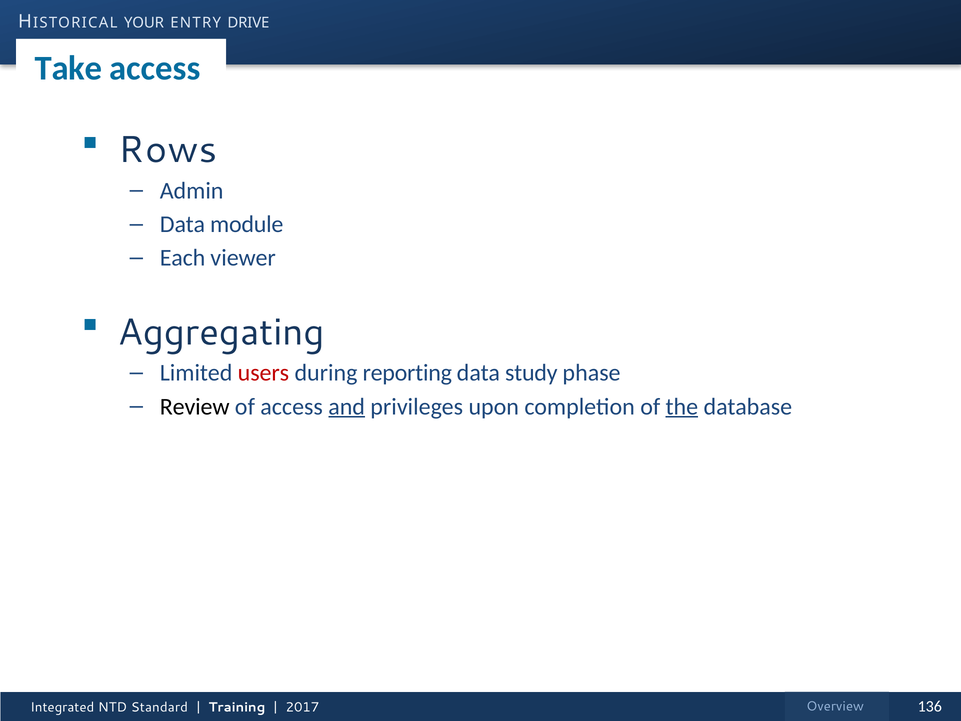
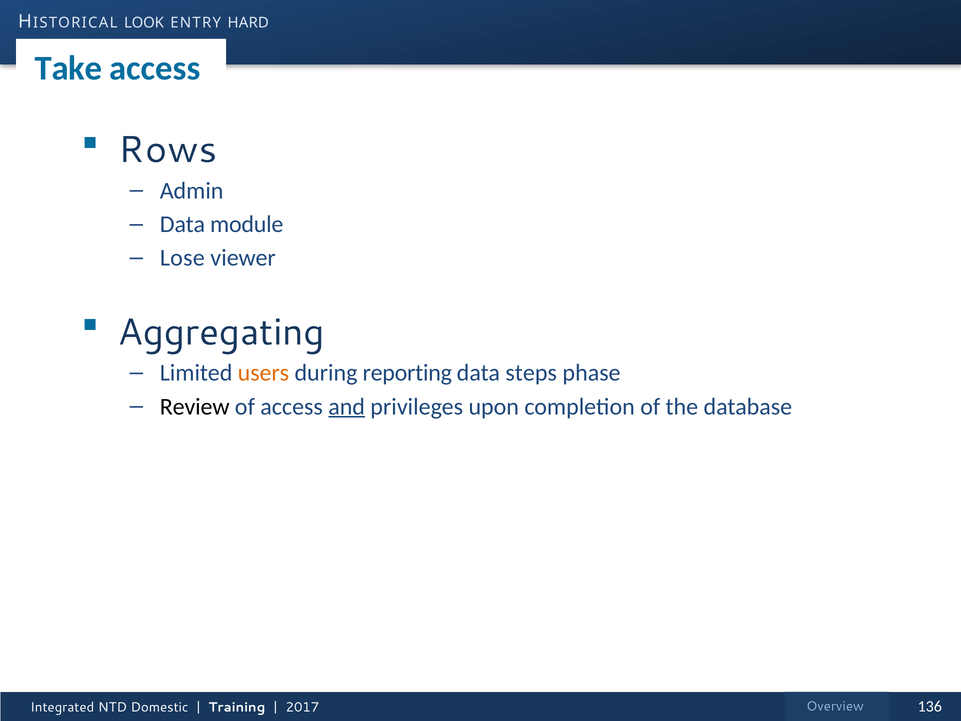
YOUR: YOUR -> LOOK (144, 23)
DRIVE: DRIVE -> HARD (248, 23)
Each: Each -> Lose (182, 258)
users colour: red -> orange (263, 373)
study: study -> steps (531, 373)
the underline: present -> none (682, 406)
Standard: Standard -> Domestic (160, 707)
